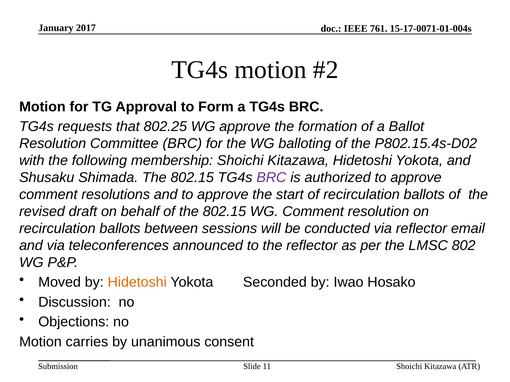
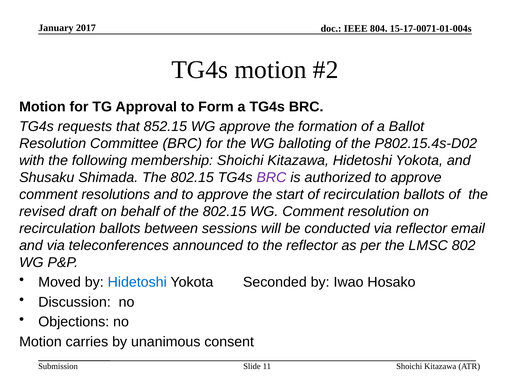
761: 761 -> 804 (379, 29)
802.25: 802.25 -> 852.15 (165, 127)
Hidetoshi colour: orange -> blue (137, 283)
